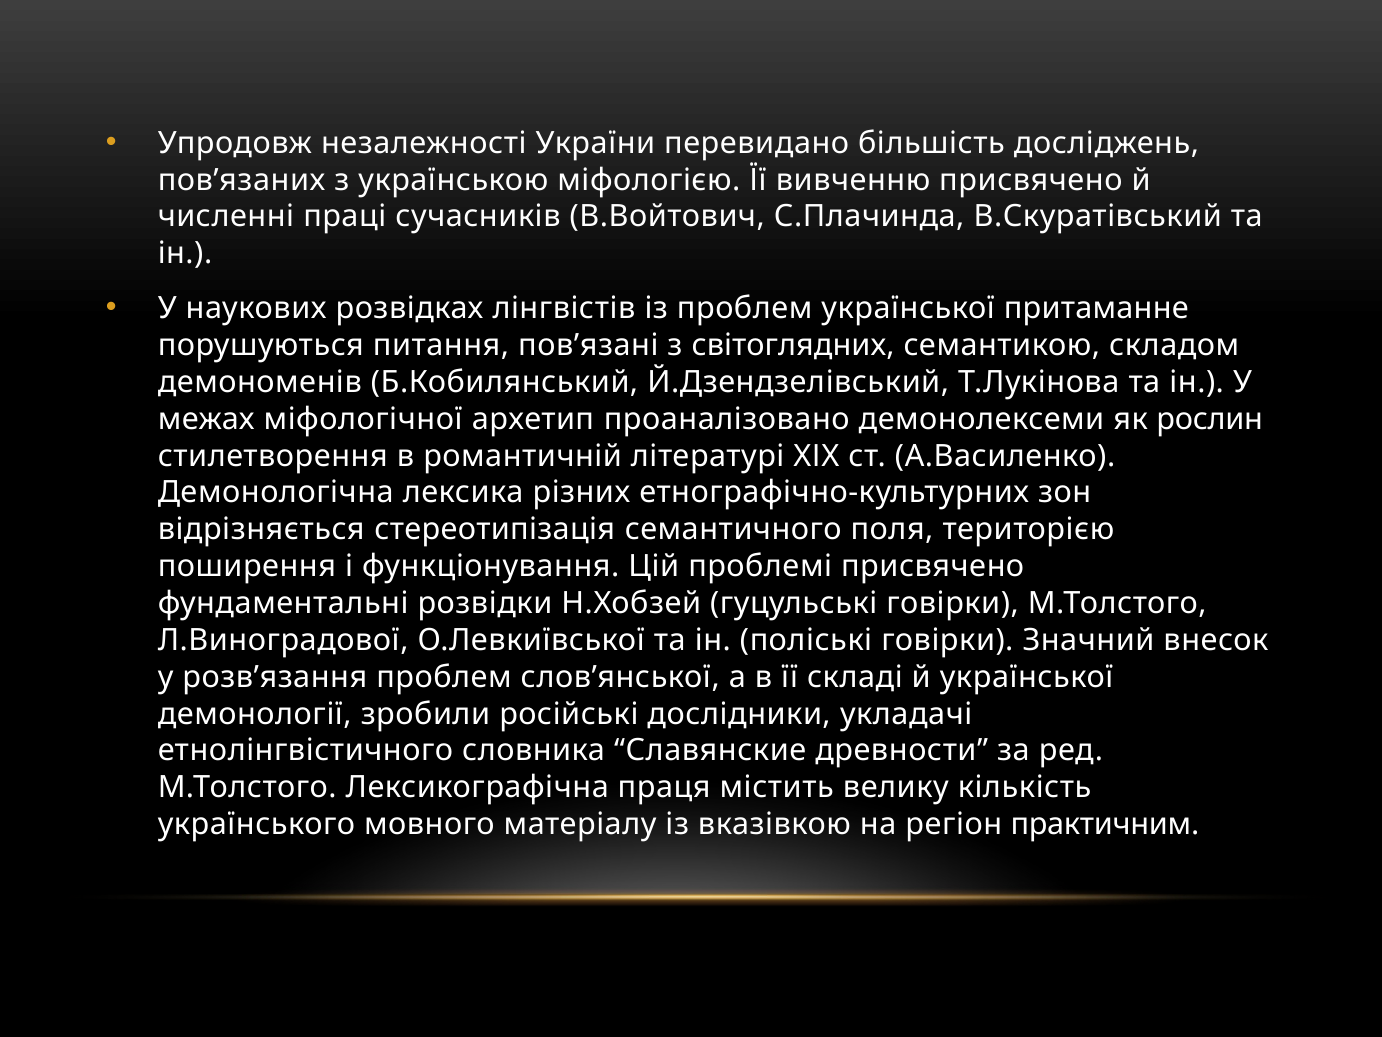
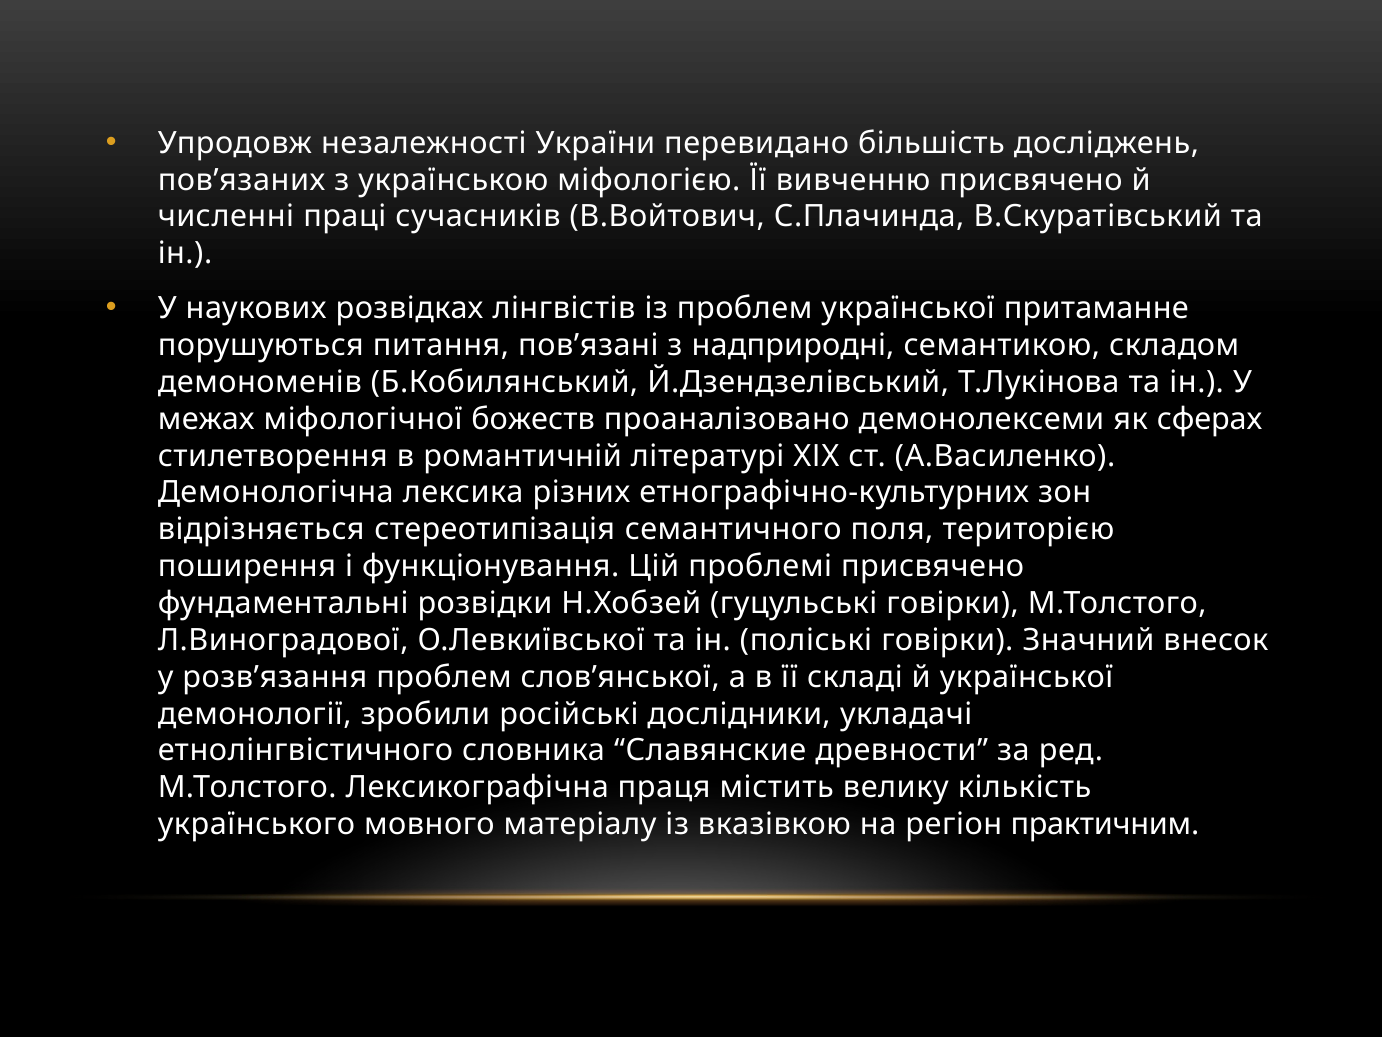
світоглядних: світоглядних -> надприродні (793, 345)
архетип: архетип -> божеств (533, 419)
рослин: рослин -> сферах (1210, 419)
